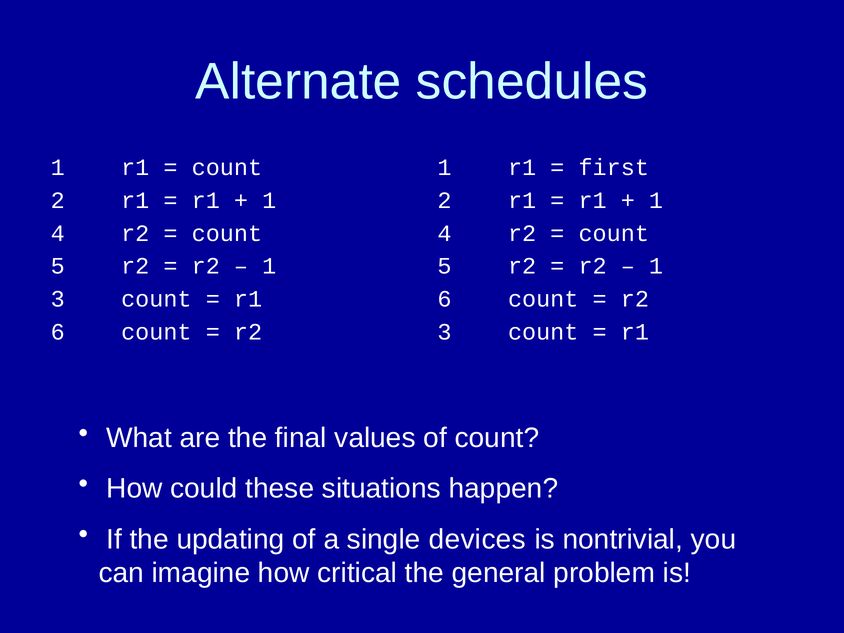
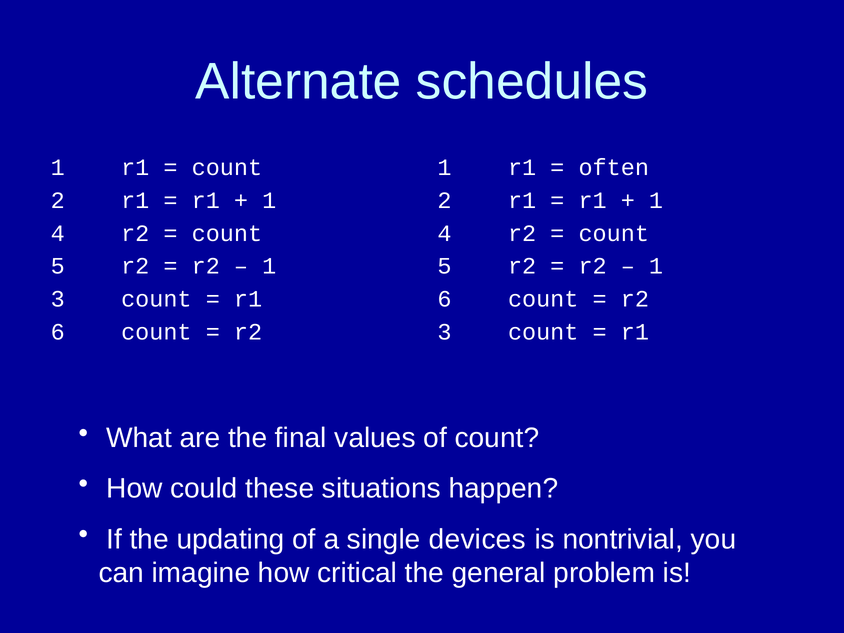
first: first -> often (614, 168)
